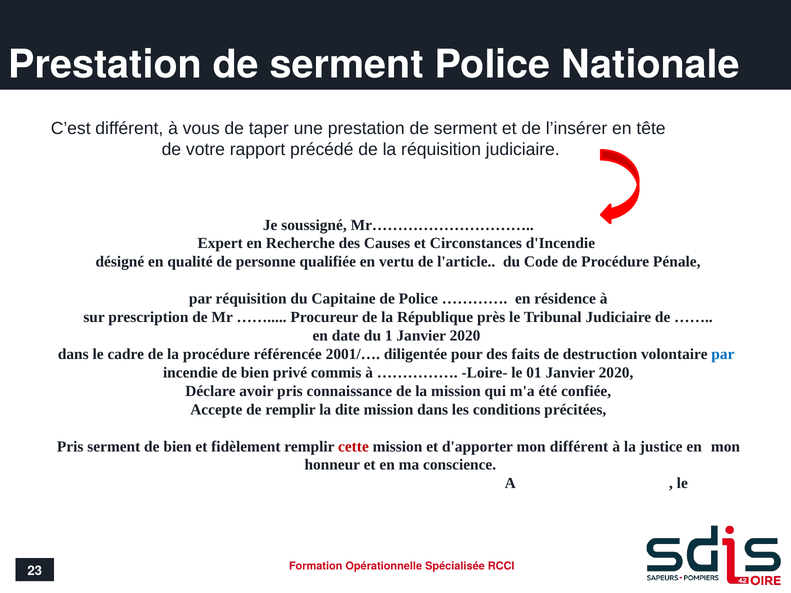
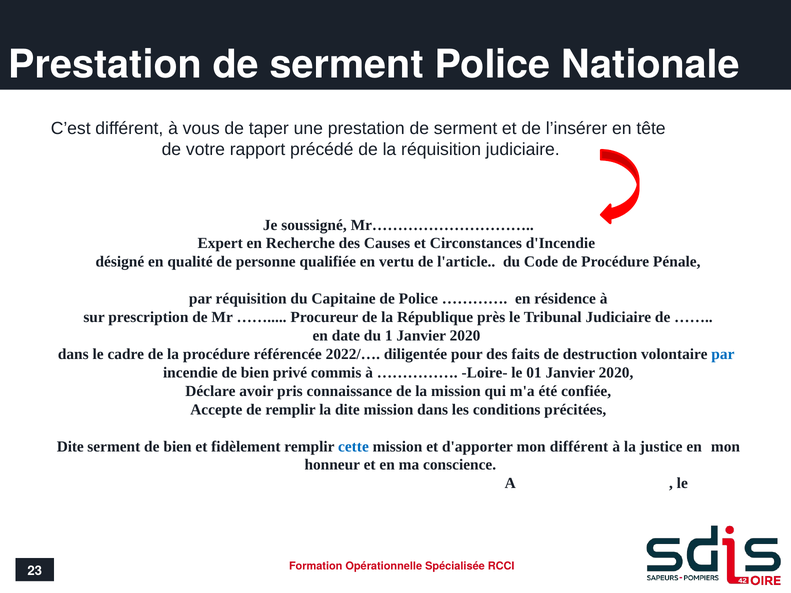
2001/…: 2001/… -> 2022/… (353, 354)
Pris: Pris -> Dite (70, 447)
cette colour: red -> blue (353, 447)
